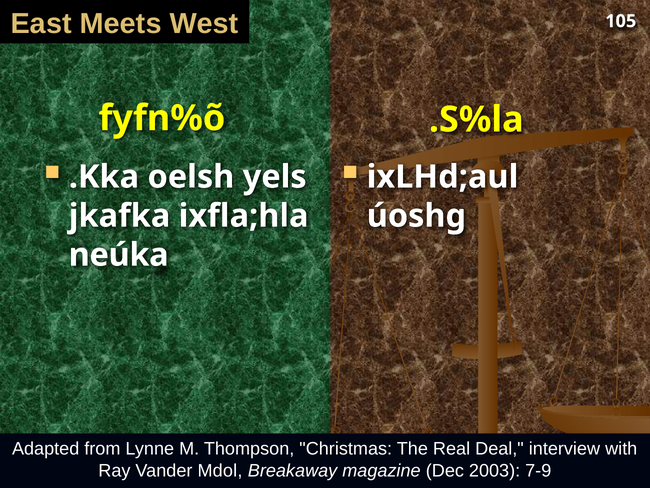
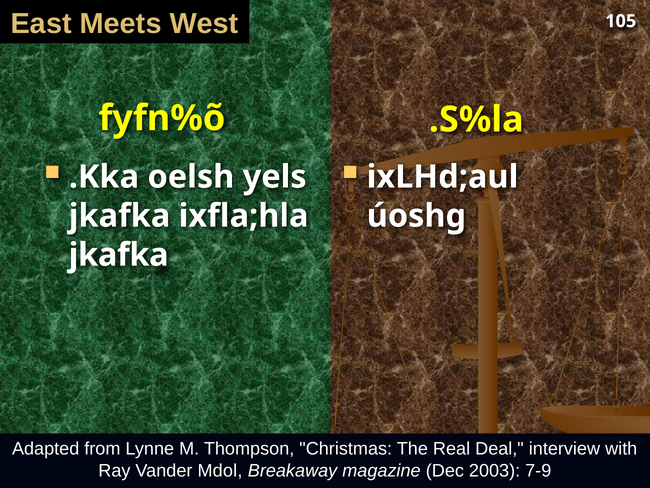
neúka: neúka -> jkafka (119, 255)
